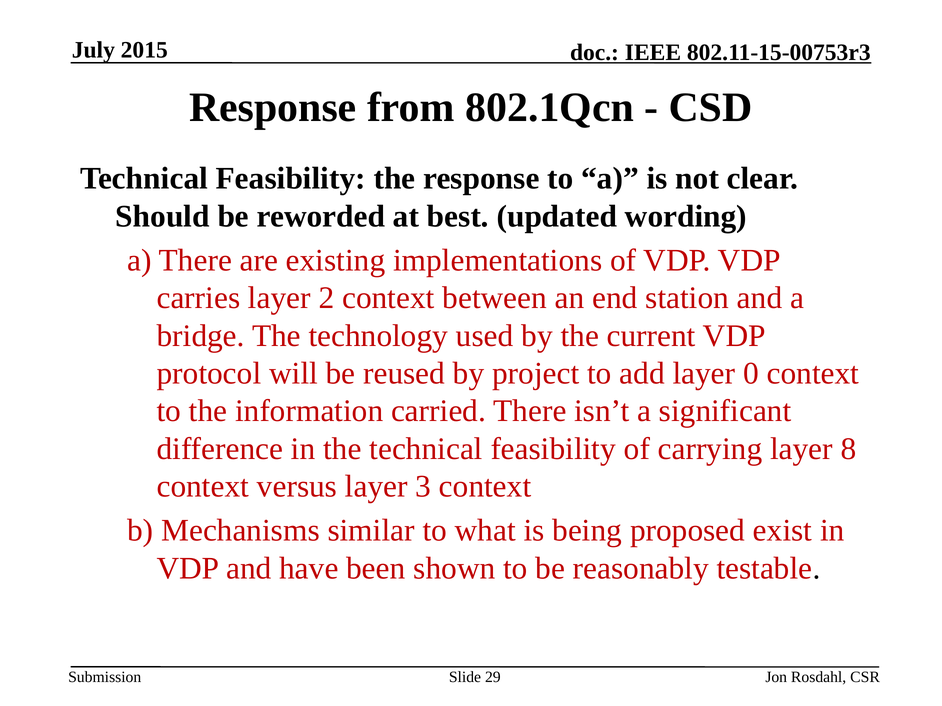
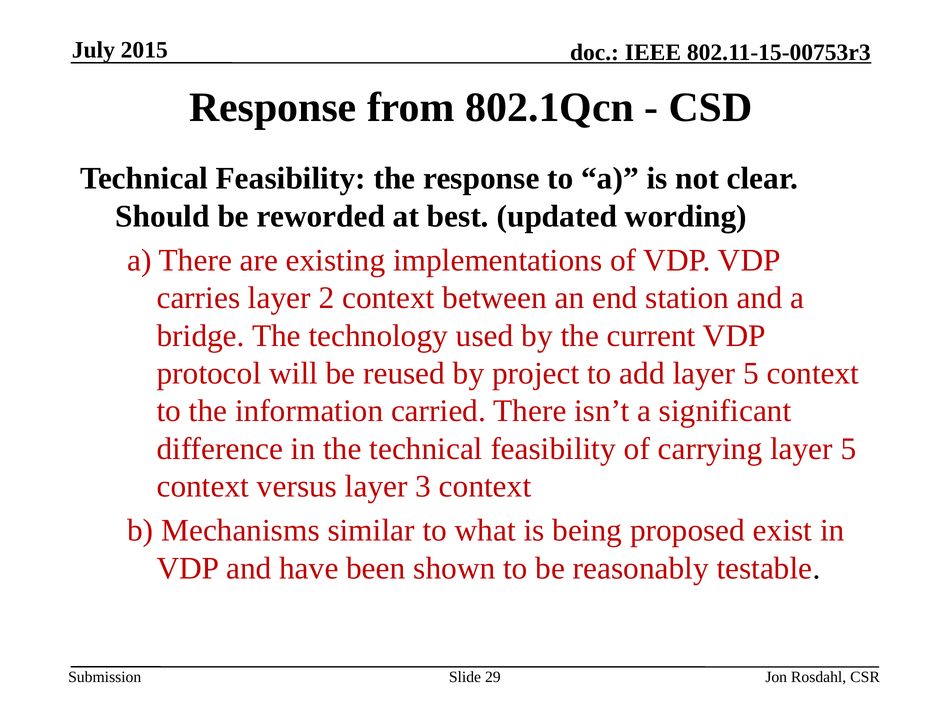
add layer 0: 0 -> 5 (751, 374)
carrying layer 8: 8 -> 5 (848, 449)
